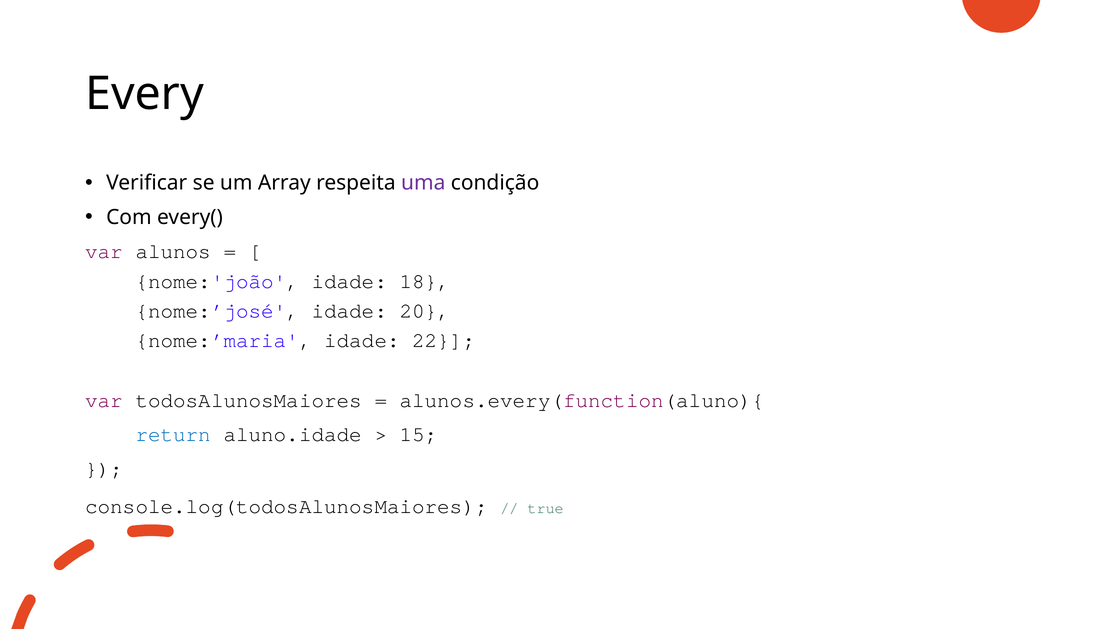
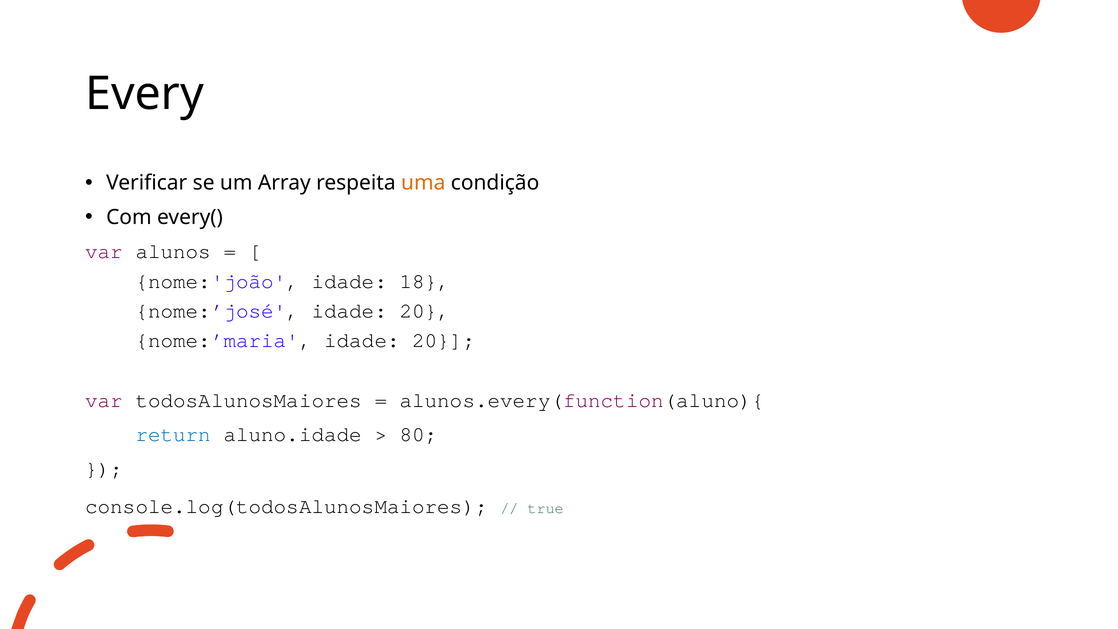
uma colour: purple -> orange (423, 183)
nome:’maria idade 22: 22 -> 20 (444, 340)
15: 15 -> 80 (419, 434)
